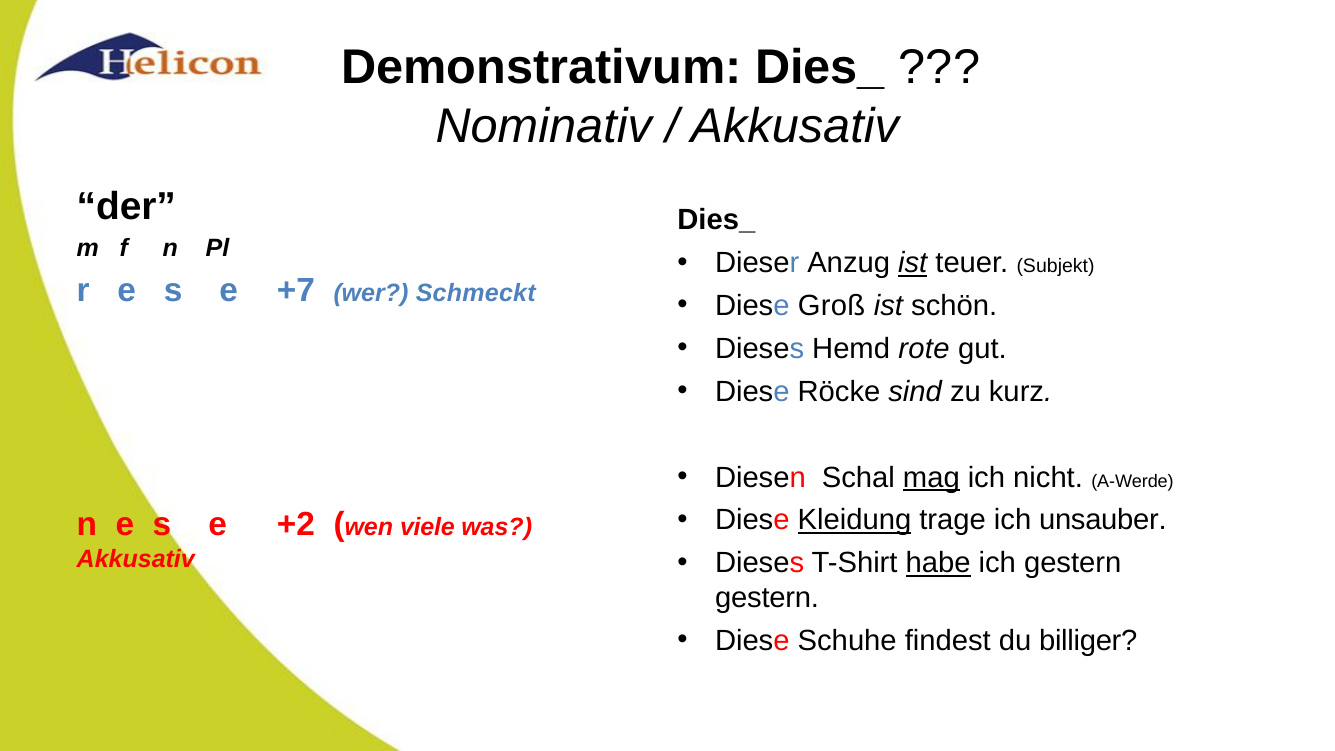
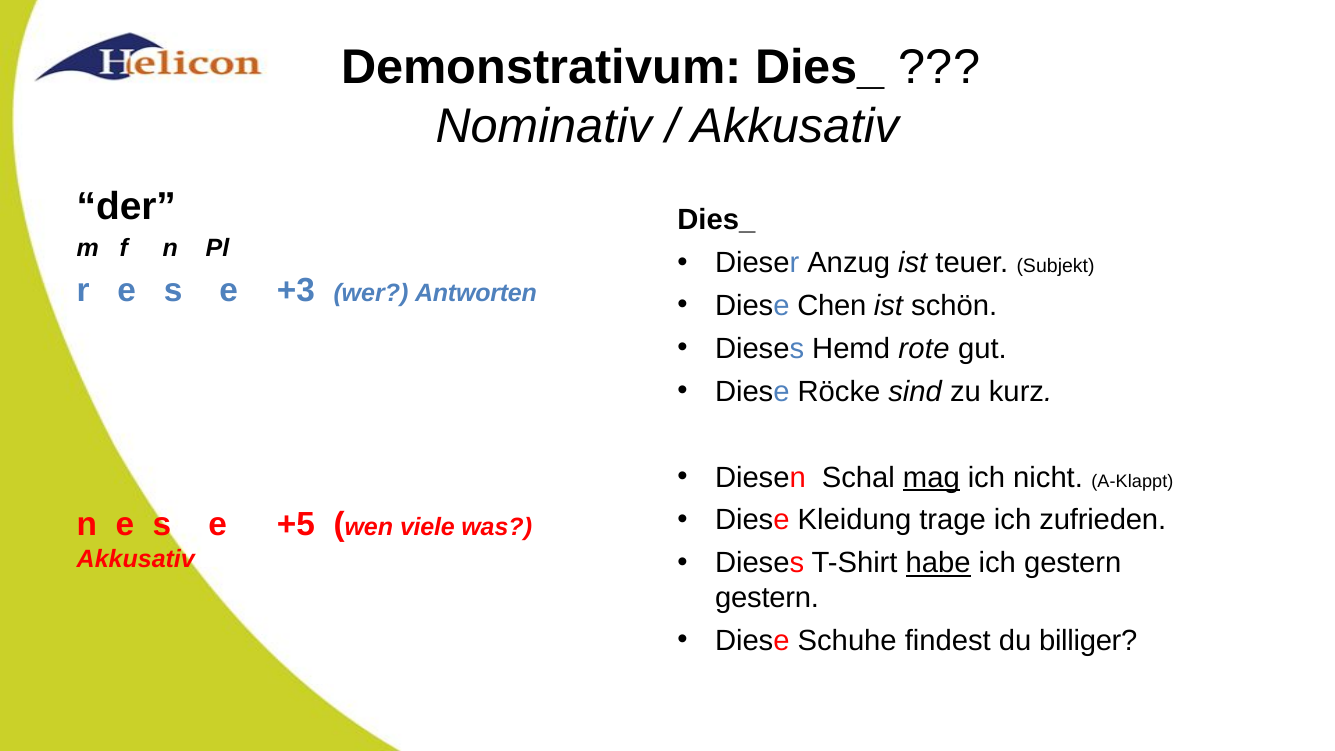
ist underline: present -> none (913, 263)
+7: +7 -> +3 (296, 291)
Schmeckt: Schmeckt -> Antworten (476, 294)
Groß: Groß -> Chen (832, 306)
A-Werde: A-Werde -> A-Klappt (1132, 481)
Kleidung underline: present -> none (854, 520)
unsauber: unsauber -> zufrieden (1103, 520)
+2: +2 -> +5 (296, 524)
